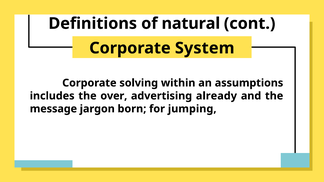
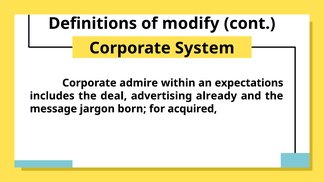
natural: natural -> modify (191, 24)
solving: solving -> admire (139, 83)
assumptions: assumptions -> expectations (249, 83)
over: over -> deal (114, 96)
jumping: jumping -> acquired (192, 109)
